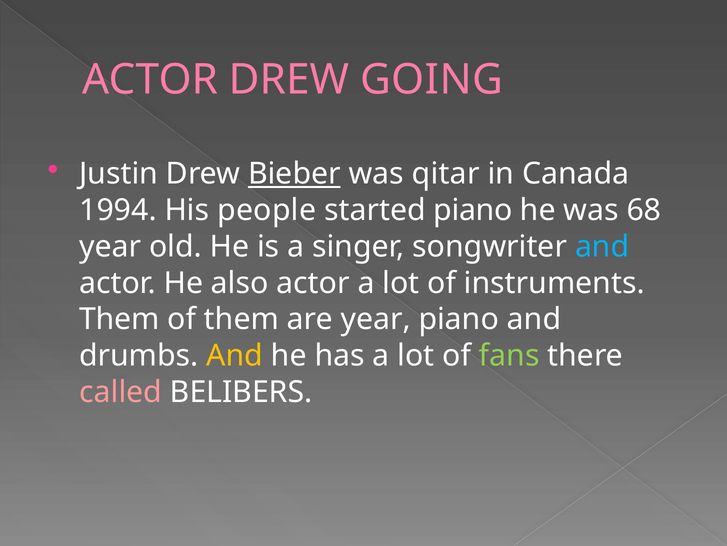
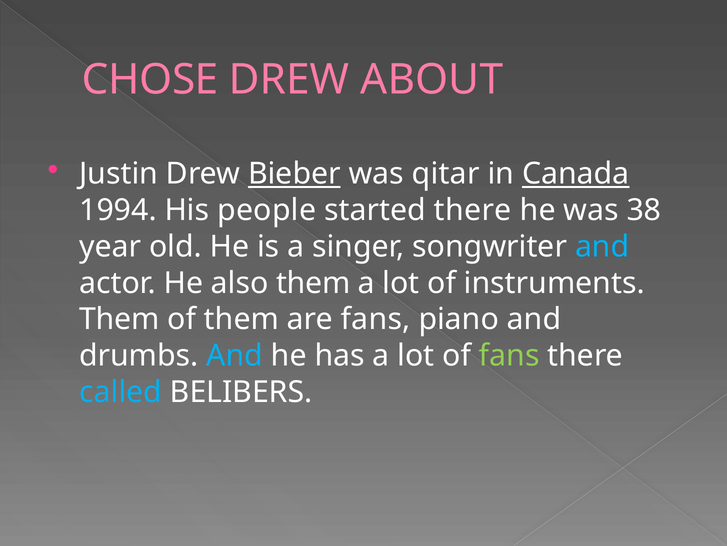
ACTOR: ACTOR -> CHOSE (150, 80)
GOING: GOING -> ABOUT (432, 80)
Canada underline: none -> present (576, 174)
started piano: piano -> there (473, 210)
68: 68 -> 38 (644, 210)
also actor: actor -> them (313, 283)
are year: year -> fans (376, 319)
And colour: yellow -> light blue (235, 355)
called colour: pink -> light blue (121, 392)
